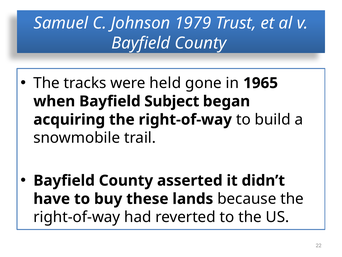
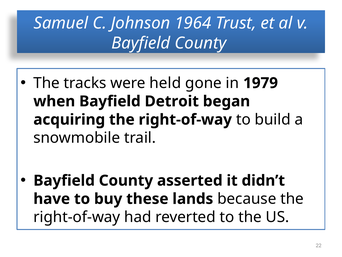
1979: 1979 -> 1964 (193, 23)
1965: 1965 -> 1979 (261, 83)
Subject: Subject -> Detroit (172, 101)
